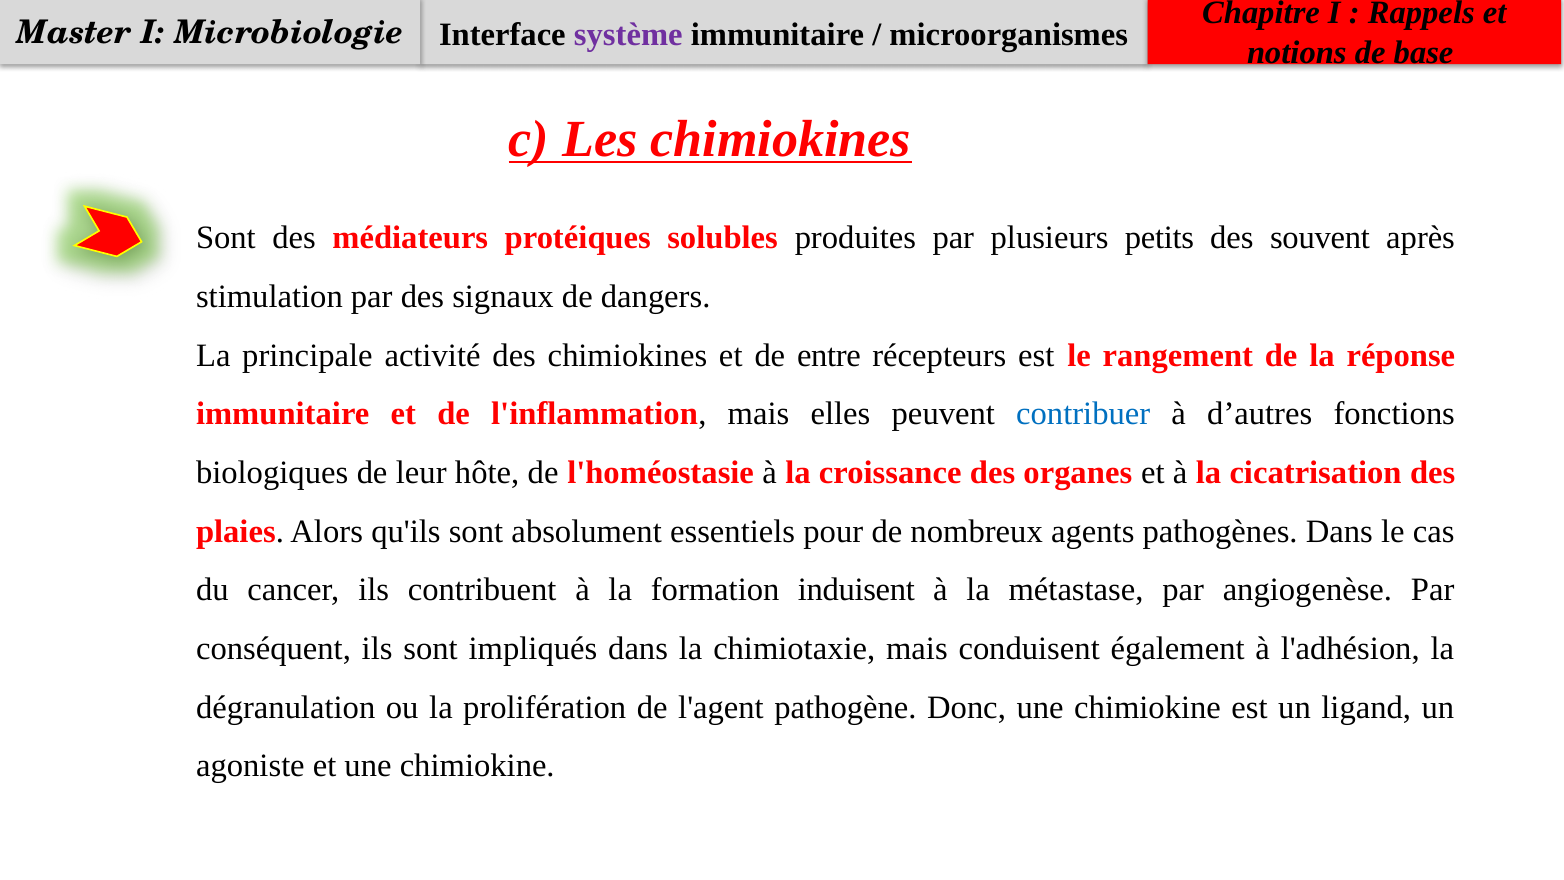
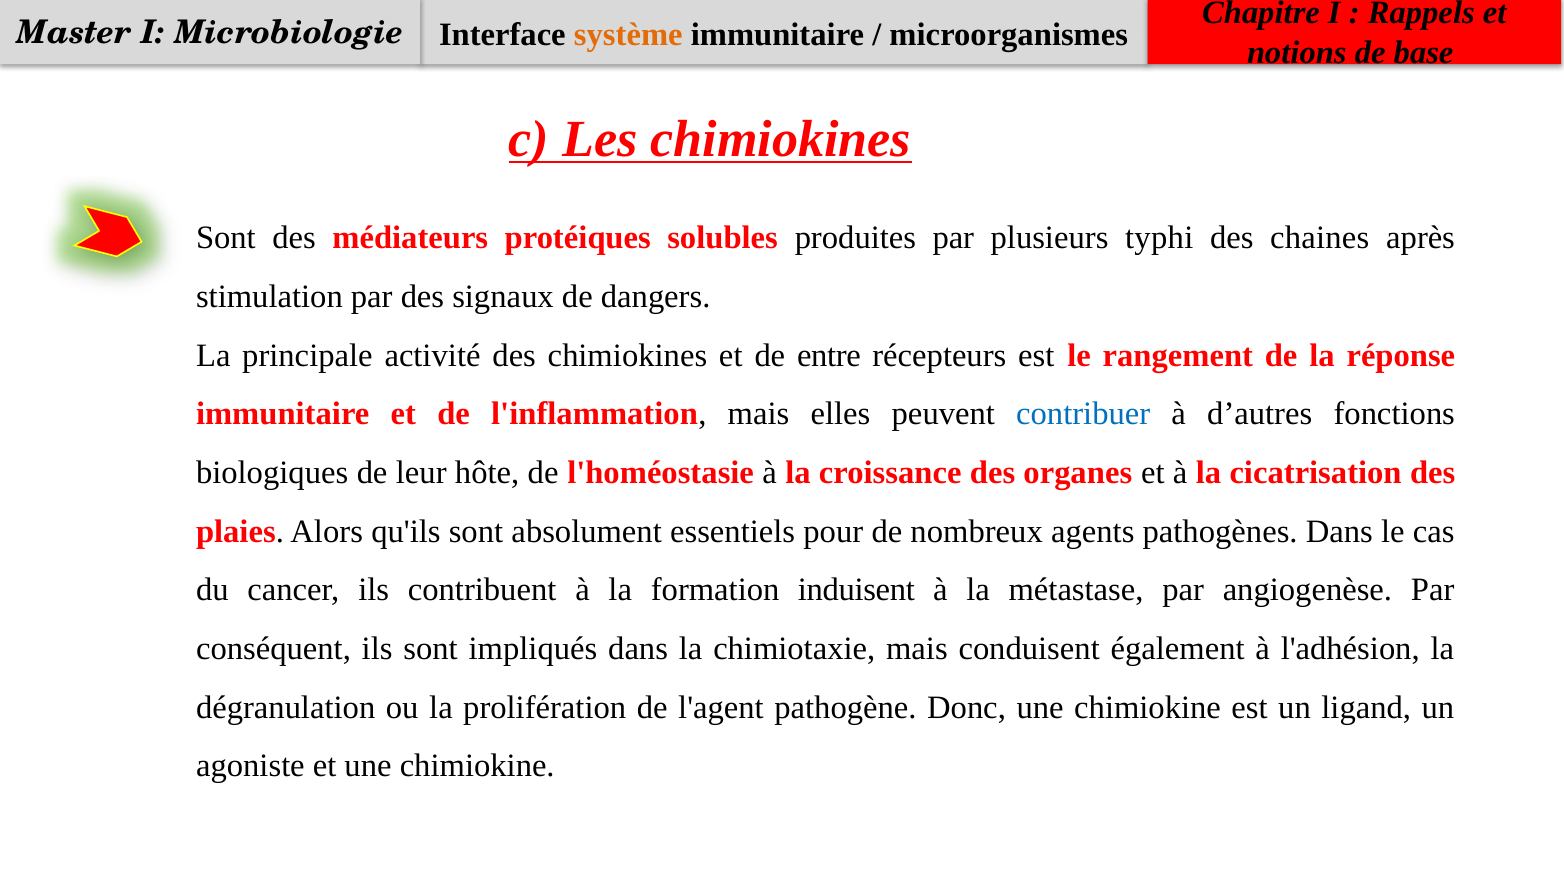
système colour: purple -> orange (628, 34)
petits: petits -> typhi (1159, 238)
souvent: souvent -> chaines (1320, 238)
